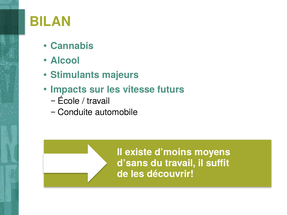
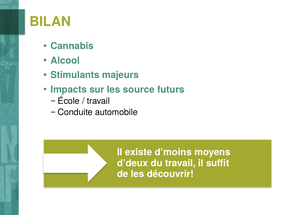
vitesse: vitesse -> source (139, 90)
d’sans: d’sans -> d’deux (133, 163)
